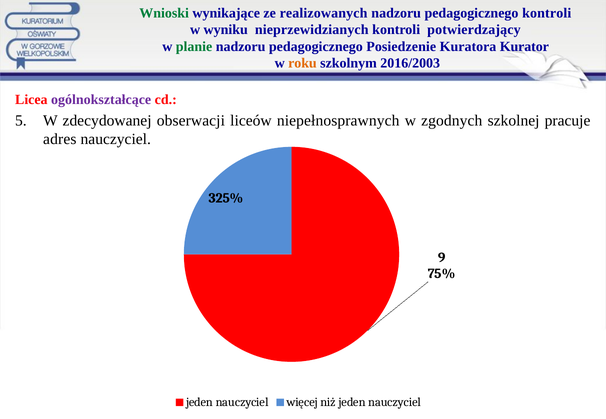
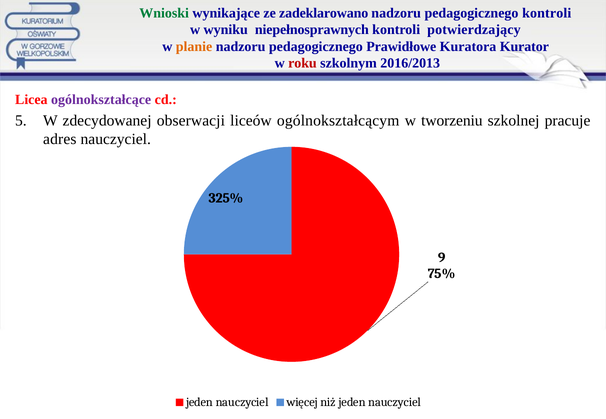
realizowanych: realizowanych -> zadeklarowano (324, 13)
nieprzewidzianych: nieprzewidzianych -> niepełnosprawnych (312, 30)
planie colour: green -> orange (194, 46)
Posiedzenie: Posiedzenie -> Prawidłowe (401, 46)
roku colour: orange -> red (302, 63)
2016/2003: 2016/2003 -> 2016/2013 (410, 63)
niepełnosprawnych: niepełnosprawnych -> ogólnokształcącym (338, 121)
zgodnych: zgodnych -> tworzeniu (452, 121)
